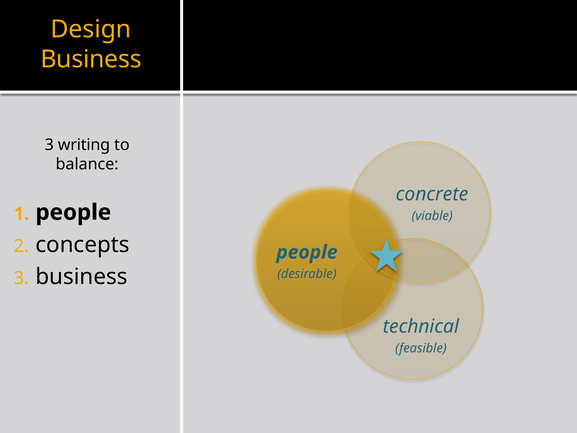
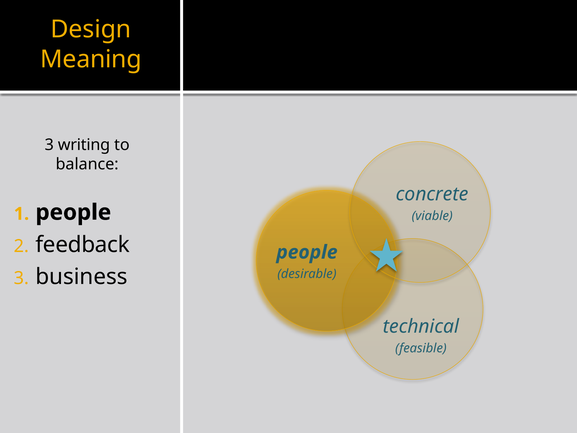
Business: Business -> Meaning (91, 59)
concepts: concepts -> feedback (83, 244)
